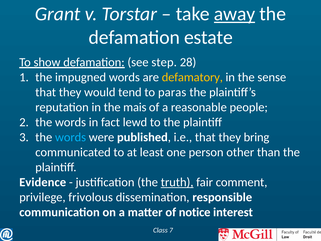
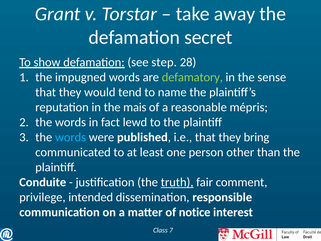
away underline: present -> none (235, 14)
estate: estate -> secret (208, 37)
defamatory colour: yellow -> light green (192, 77)
paras: paras -> name (172, 92)
people: people -> mépris (249, 107)
Evidence: Evidence -> Conduite (43, 182)
frivolous: frivolous -> intended (91, 197)
